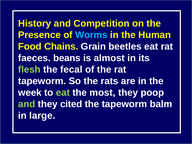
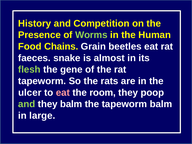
Worms colour: light blue -> light green (91, 35)
beans: beans -> snake (67, 58)
fecal: fecal -> gene (71, 70)
week: week -> ulcer (30, 93)
eat colour: light green -> pink (63, 93)
most: most -> room (103, 93)
they cited: cited -> balm (71, 104)
